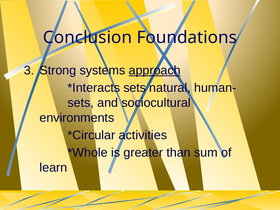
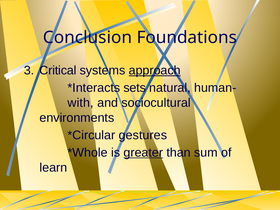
Strong: Strong -> Critical (58, 70)
sets: sets -> with (81, 103)
activities: activities -> gestures (143, 135)
greater underline: none -> present (143, 153)
